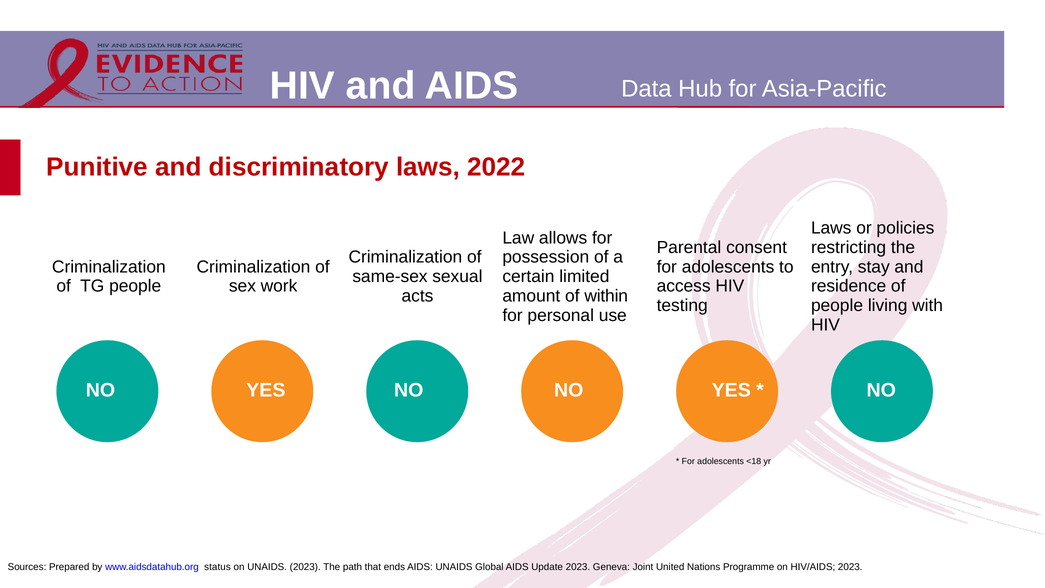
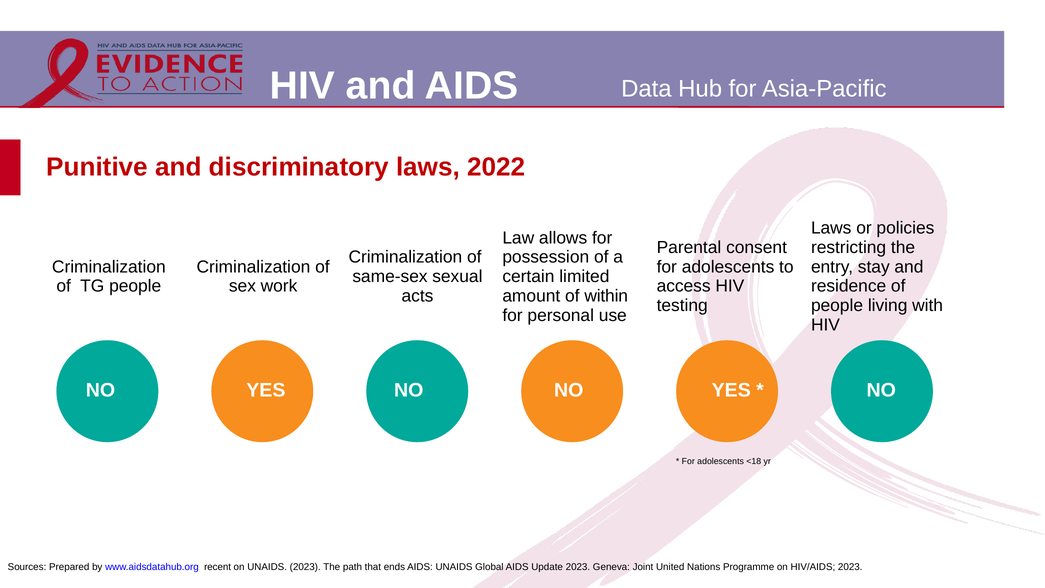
status: status -> recent (218, 567)
